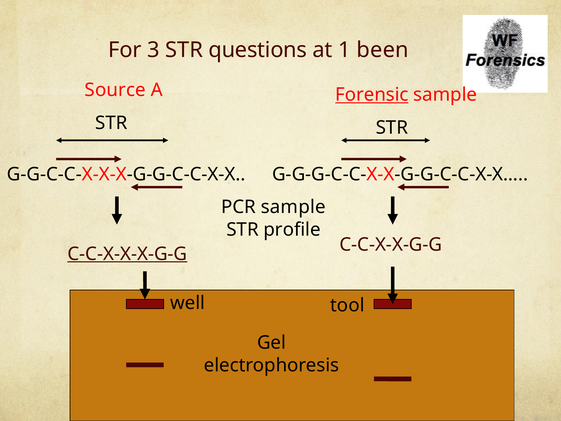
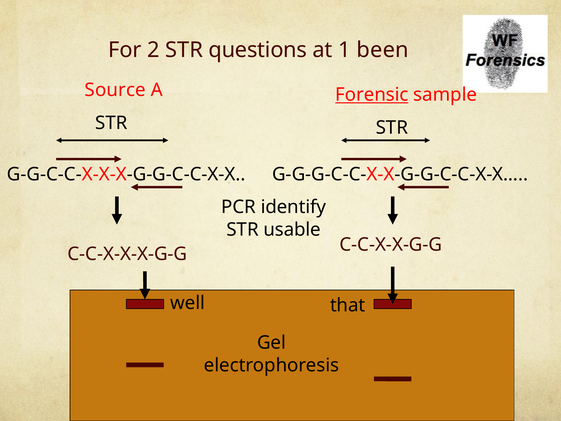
3: 3 -> 2 (153, 50)
PCR sample: sample -> identify (293, 207)
profile: profile -> usable (292, 229)
C-C-X-X-X-G-G underline: present -> none (127, 254)
tool: tool -> that (348, 305)
